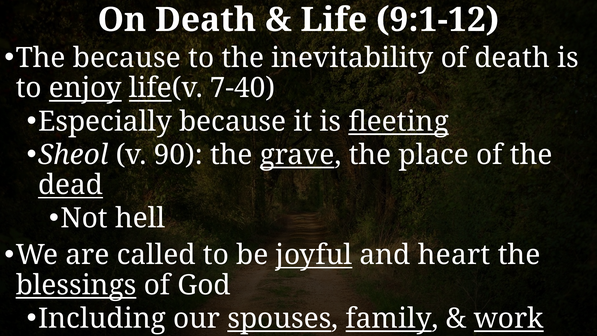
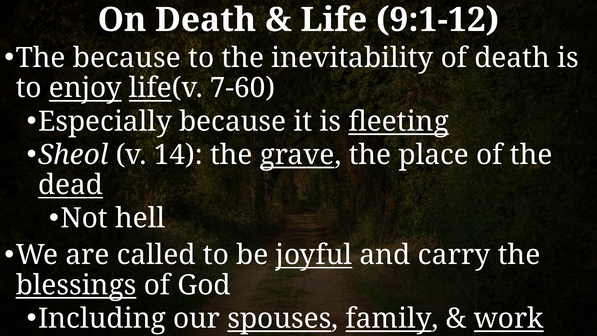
7-40: 7-40 -> 7-60 (243, 88)
90: 90 -> 14 (178, 155)
heart: heart -> carry (454, 255)
